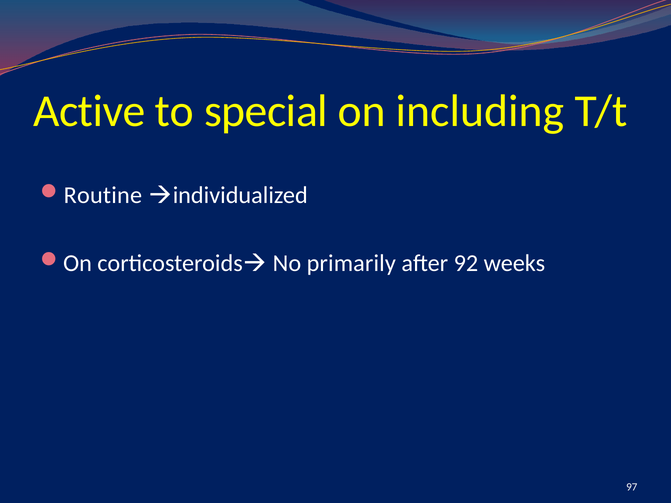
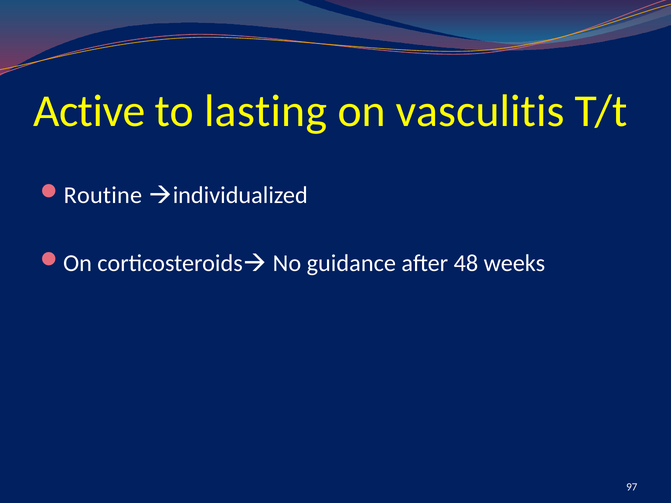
special: special -> lasting (266, 111)
including: including -> vasculitis (480, 111)
primarily: primarily -> guidance (351, 264)
92: 92 -> 48 (466, 264)
